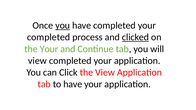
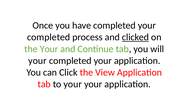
you underline: present -> none (63, 26)
view: view -> your (37, 61)
to have: have -> your (73, 84)
